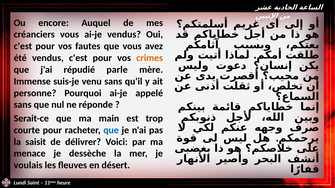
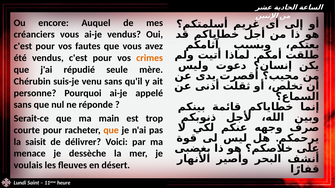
parle: parle -> seule (117, 70)
Immense: Immense -> Chérubin (32, 82)
que colour: blue -> orange (111, 130)
